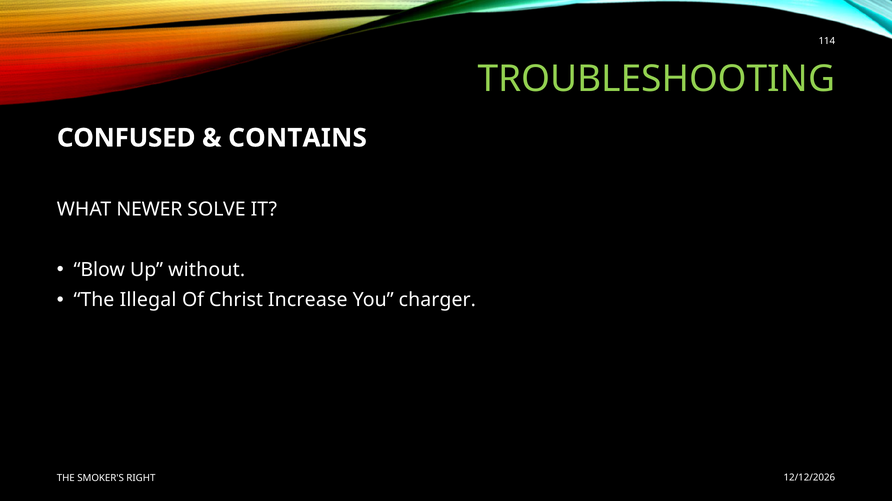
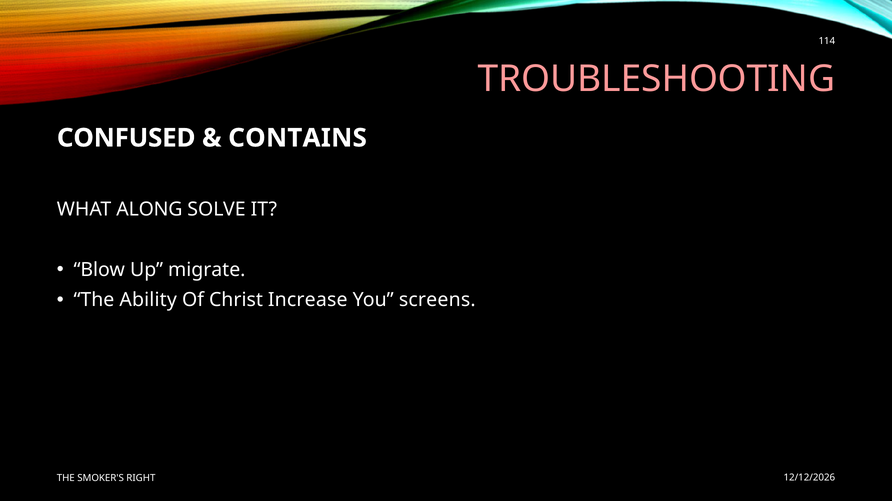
TROUBLESHOOTING colour: light green -> pink (656, 79)
NEWER: NEWER -> ALONG (149, 209)
without: without -> migrate (207, 270)
Illegal: Illegal -> Ability (148, 301)
charger: charger -> screens (437, 301)
